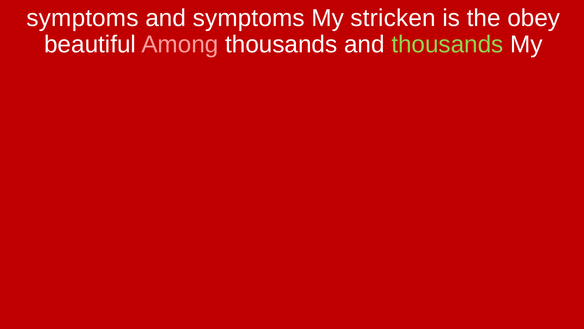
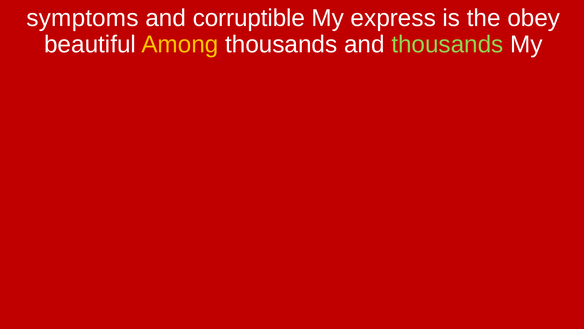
and symptoms: symptoms -> corruptible (249, 18)
stricken: stricken -> express (393, 18)
Among colour: pink -> yellow (180, 44)
